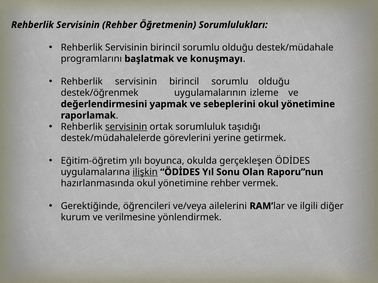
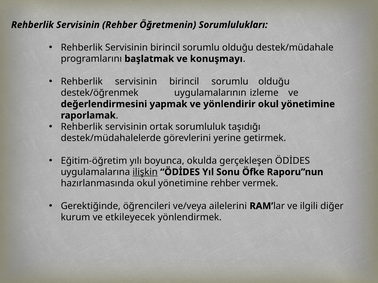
sebeplerini: sebeplerini -> yönlendirir (229, 104)
servisinin underline: present -> none (126, 127)
Olan: Olan -> Öfke (253, 172)
verilmesine: verilmesine -> etkileyecek (130, 218)
